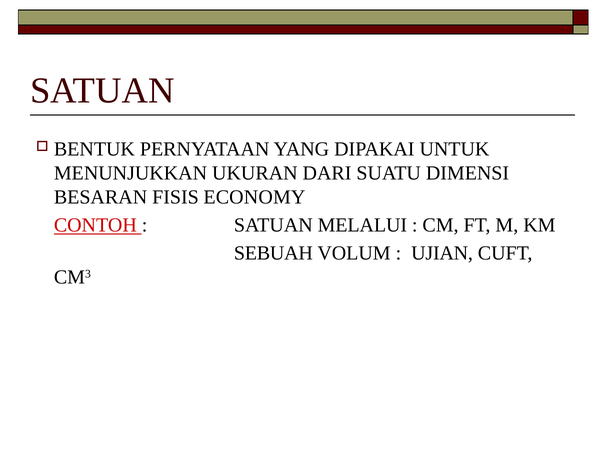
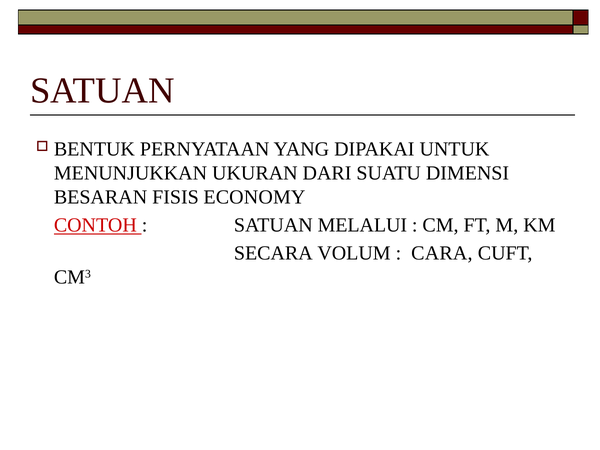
SEBUAH: SEBUAH -> SECARA (273, 253)
UJIAN: UJIAN -> CARA (442, 253)
